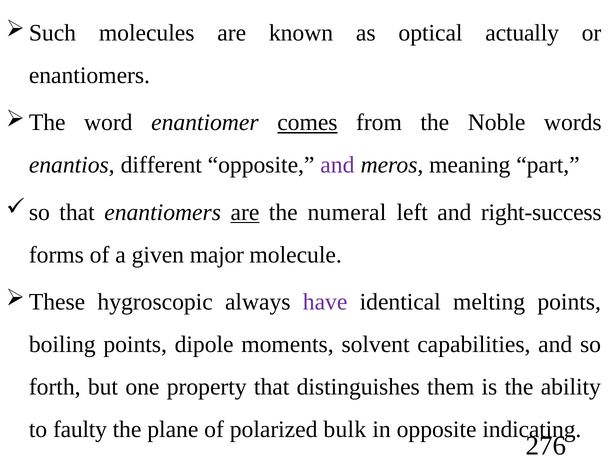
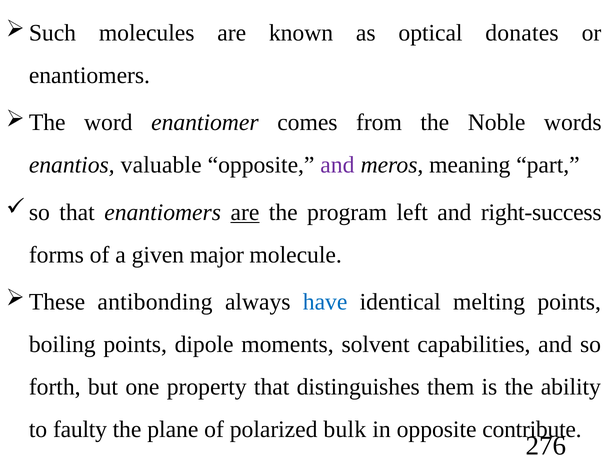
actually: actually -> donates (522, 33)
comes underline: present -> none (307, 123)
different: different -> valuable (161, 165)
numeral: numeral -> program (347, 212)
hygroscopic: hygroscopic -> antibonding (155, 302)
have colour: purple -> blue (325, 302)
indicating: indicating -> contribute (532, 429)
